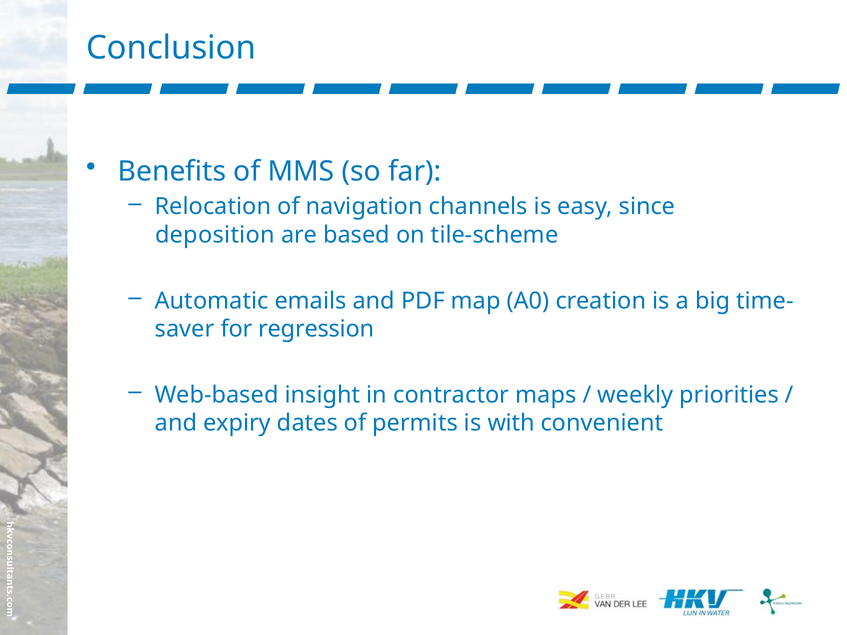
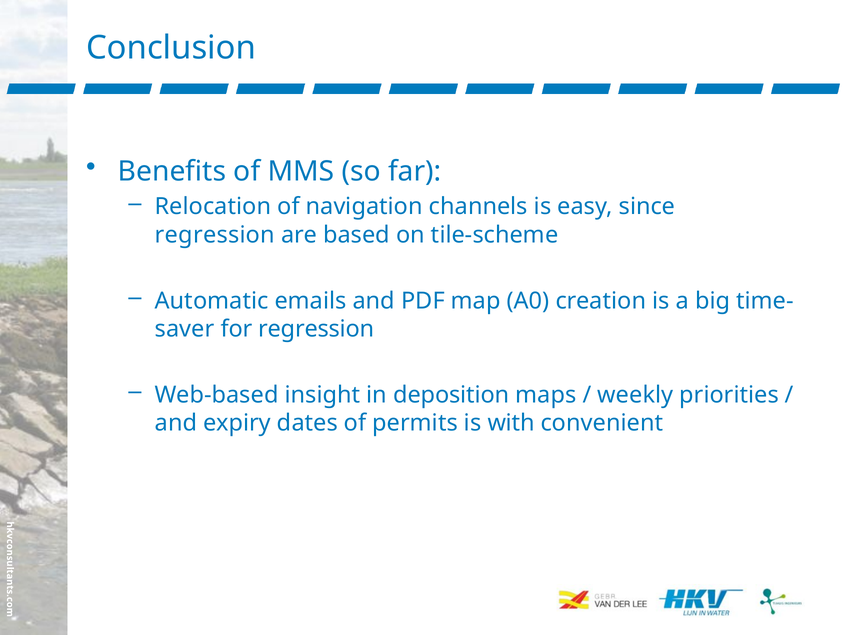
deposition: deposition -> regression (215, 235)
contractor: contractor -> deposition (451, 395)
